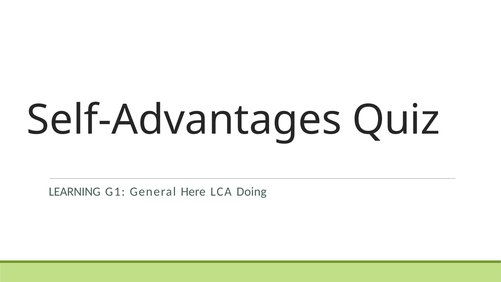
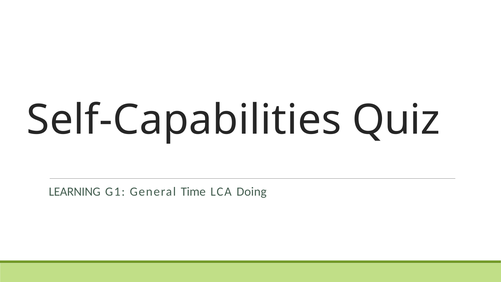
Self-Advantages: Self-Advantages -> Self-Capabilities (184, 120)
Here: Here -> Time (193, 192)
